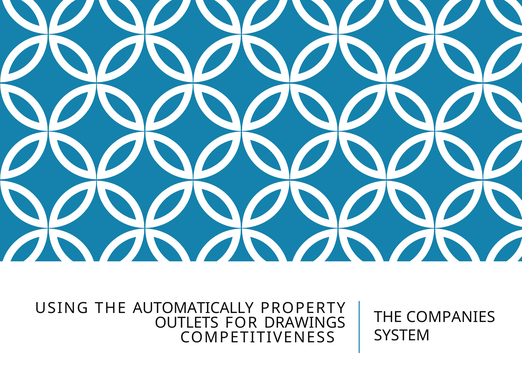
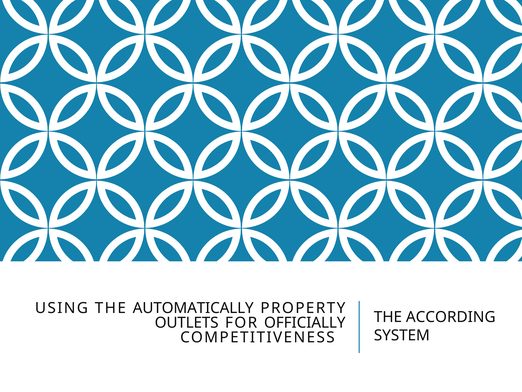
COMPANIES: COMPANIES -> ACCORDING (451, 317)
DRAWINGS: DRAWINGS -> OFFICIALLY (305, 322)
